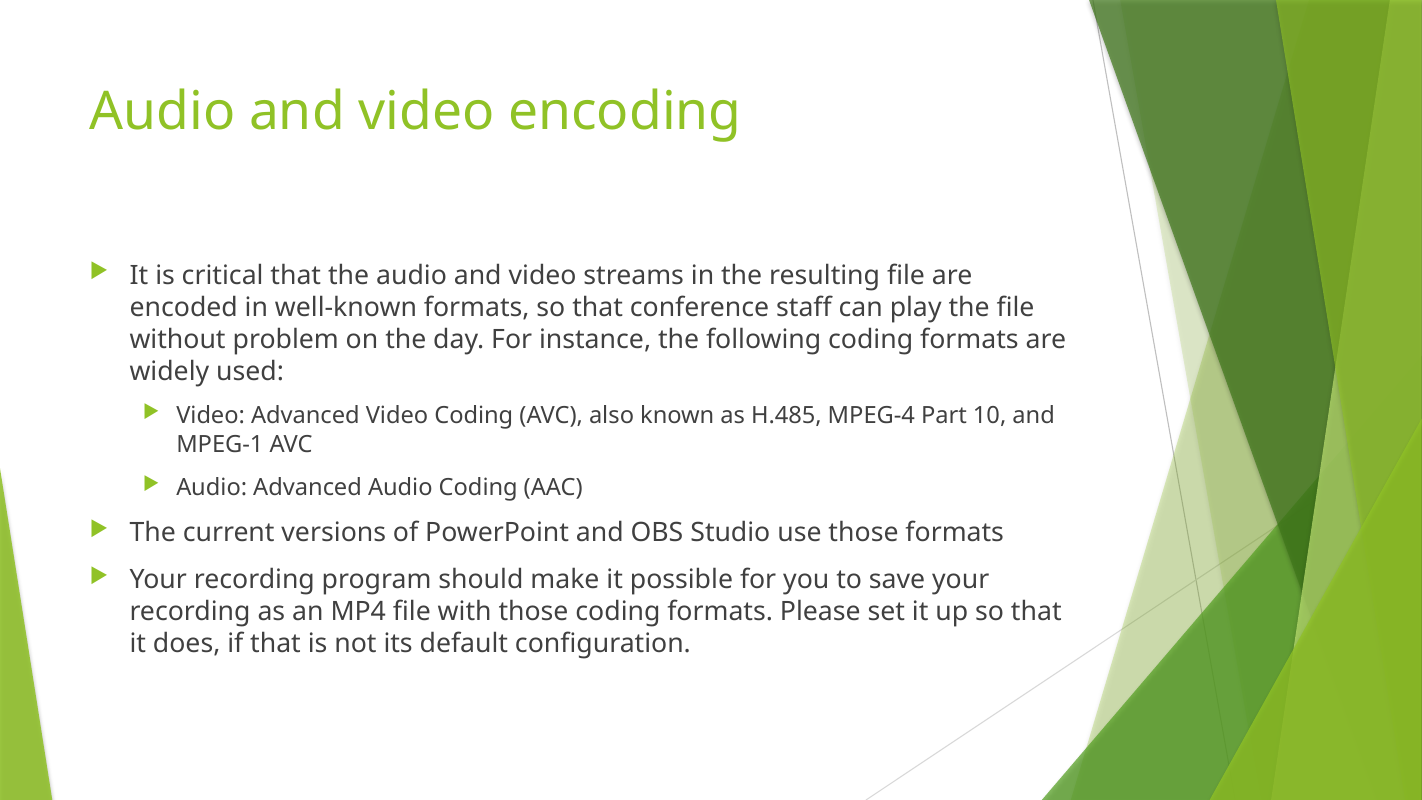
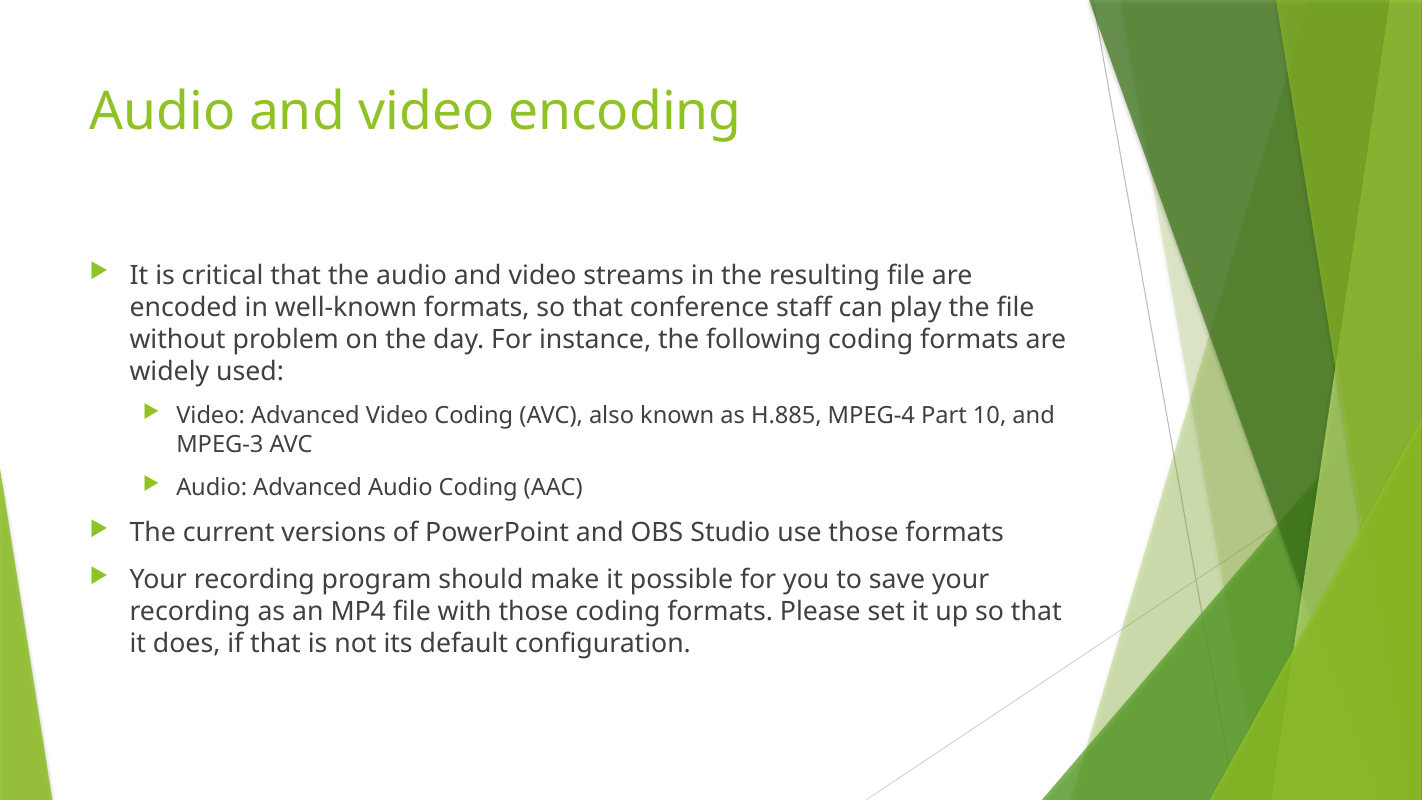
H.485: H.485 -> H.885 (786, 416)
MPEG-1: MPEG-1 -> MPEG-3 (220, 444)
